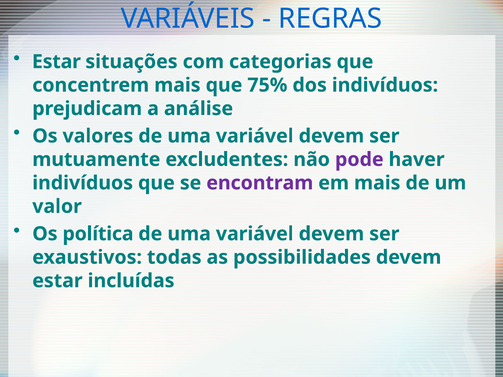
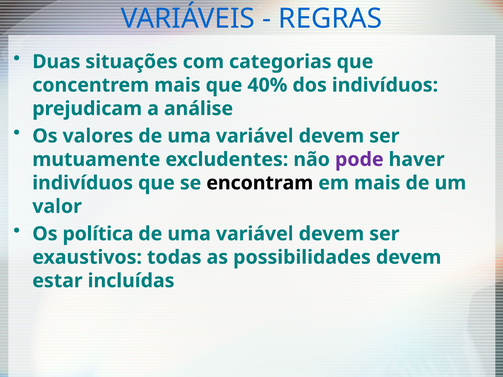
Estar: Estar -> Duas (56, 62)
75%: 75% -> 40% (267, 85)
encontram colour: purple -> black (260, 183)
